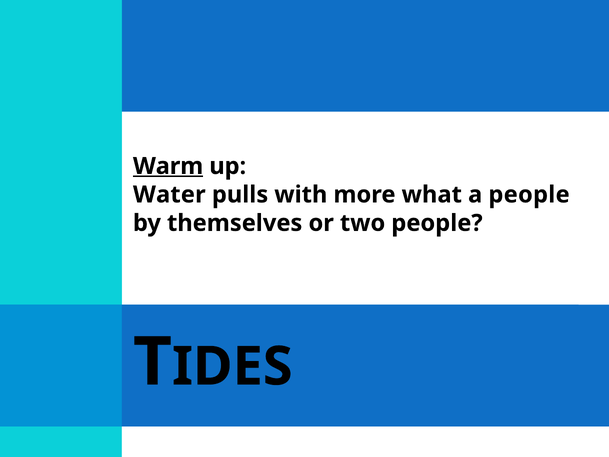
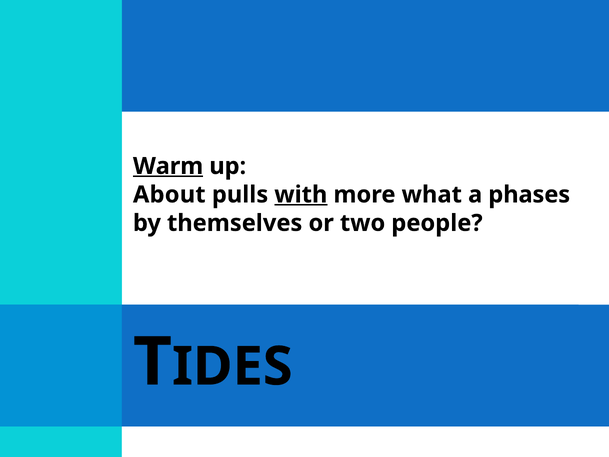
Water: Water -> About (169, 195)
with underline: none -> present (301, 195)
a people: people -> phases (529, 195)
